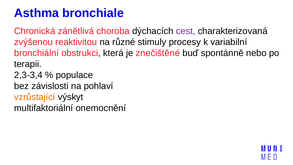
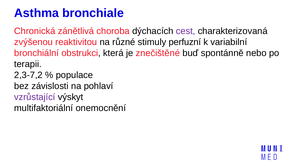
procesy: procesy -> perfuzní (185, 42)
2,3-3,4: 2,3-3,4 -> 2,3-7,2 (28, 75)
vzrůstající colour: orange -> purple (35, 97)
